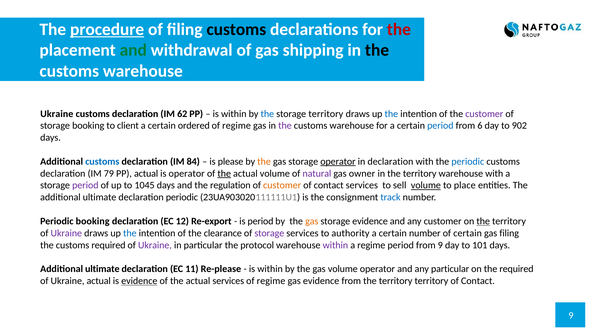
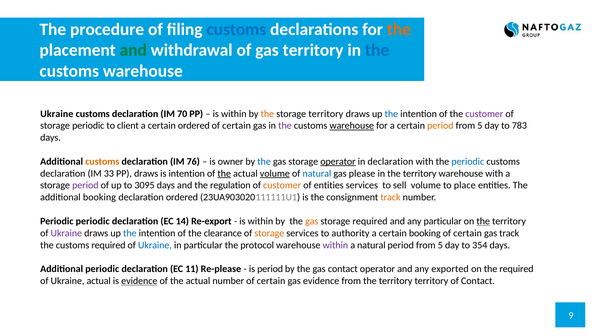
procedure underline: present -> none (107, 29)
customs colour: black -> blue (236, 29)
the colour: red -> orange (399, 29)
gas shipping: shipping -> territory (313, 50)
the colour: black -> blue (377, 50)
62: 62 -> 70 (182, 114)
the colour: blue -> orange (267, 114)
storage booking: booking -> periodic (88, 126)
regime: regime -> certain (237, 126)
warehouse underline: none -> present (352, 126)
period colour: blue -> orange (440, 126)
6: 6 -> 5 (480, 126)
902: 902 -> 783 (519, 126)
customs colour: blue -> orange (102, 161)
84: 84 -> 76 (193, 161)
please: please -> owner (231, 161)
the colour: orange -> blue (264, 161)
79: 79 -> 33 (109, 173)
PP actual: actual -> draws (146, 173)
is operator: operator -> intention (187, 173)
volume underline: none -> present (275, 173)
natural colour: purple -> blue (317, 173)
owner: owner -> please (362, 173)
1045: 1045 -> 3095 (145, 185)
contact: contact -> entities (329, 185)
volume underline: present -> none (426, 185)
ultimate: ultimate -> booking (99, 197)
declaration periodic: periodic -> ordered (182, 197)
track colour: blue -> orange (390, 197)
Periodic booking: booking -> periodic (93, 221)
12: 12 -> 14 (182, 221)
period: period -> within (260, 221)
storage evidence: evidence -> required (370, 221)
any customer: customer -> particular (443, 221)
storage colour: purple -> orange (269, 233)
certain number: number -> booking (425, 233)
gas filing: filing -> track (509, 233)
Ukraine colour: purple -> blue (155, 245)
a regime: regime -> natural (371, 245)
9: 9 -> 5 (440, 245)
101: 101 -> 354 (480, 245)
ultimate: ultimate -> periodic (102, 269)
within: within -> period (270, 269)
gas volume: volume -> contact (343, 269)
any particular: particular -> exported (450, 269)
actual services: services -> number (228, 281)
regime: regime -> certain (271, 281)
